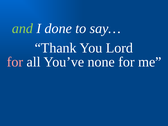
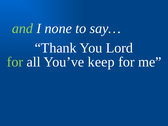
done: done -> none (58, 28)
for colour: pink -> light green (15, 62)
none: none -> keep (101, 62)
